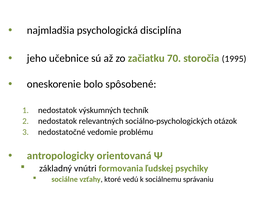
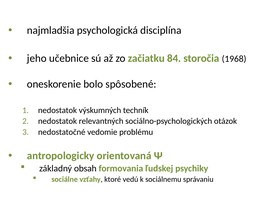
70: 70 -> 84 (174, 58)
1995: 1995 -> 1968 (234, 59)
vnútri: vnútri -> obsah (85, 168)
